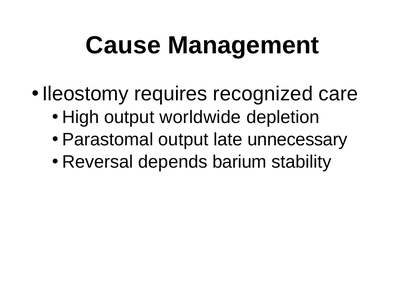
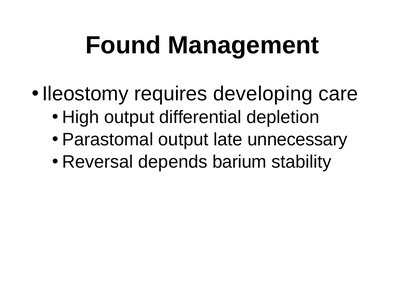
Cause: Cause -> Found (123, 45)
recognized: recognized -> developing (263, 94)
worldwide: worldwide -> differential (200, 117)
